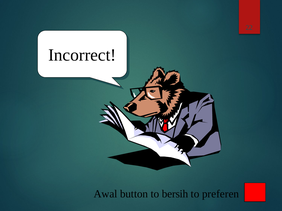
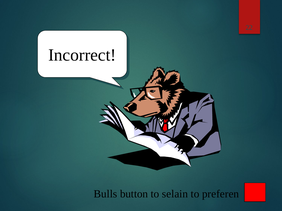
Awal: Awal -> Bulls (105, 194)
bersih: bersih -> selain (175, 194)
